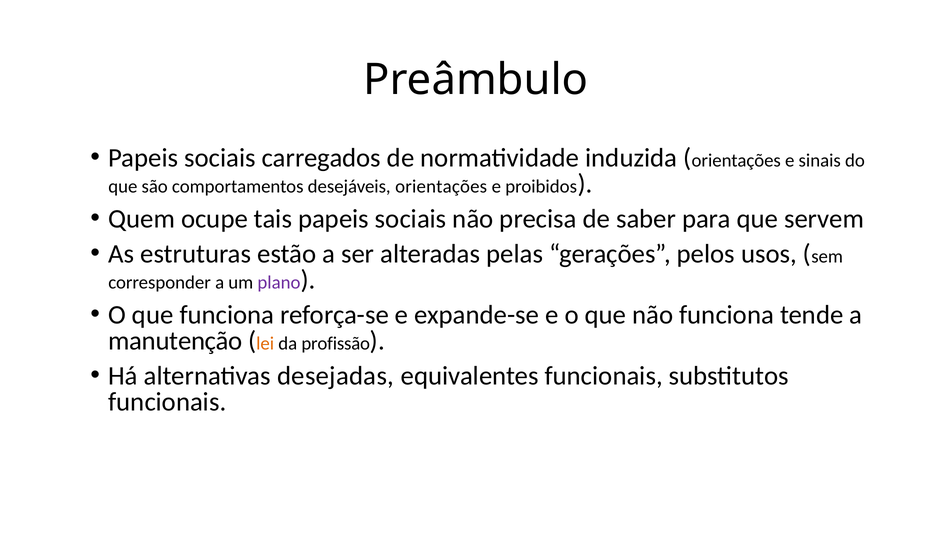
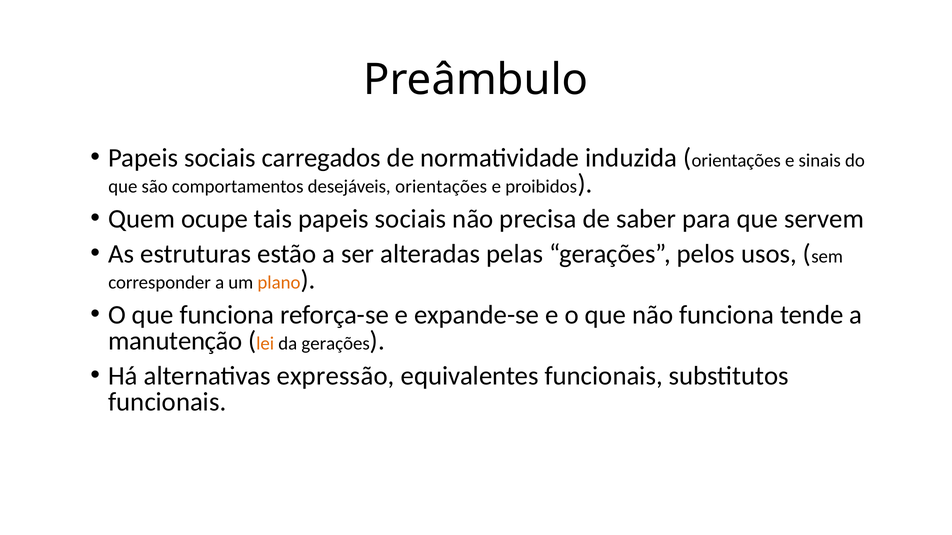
plano colour: purple -> orange (279, 283)
da profissão: profissão -> gerações (336, 344)
desejadas: desejadas -> expressão (336, 376)
